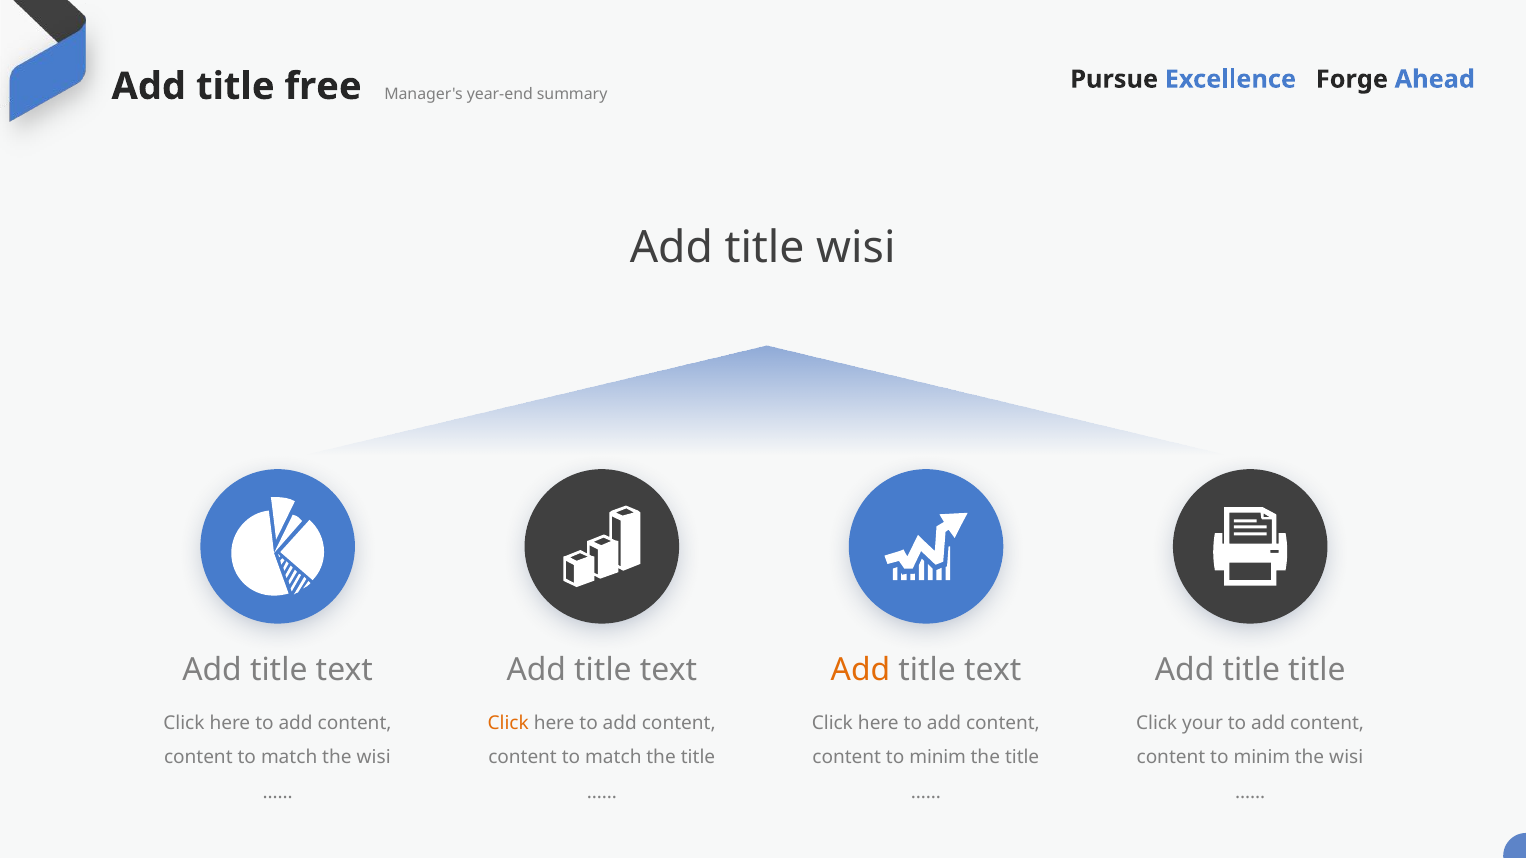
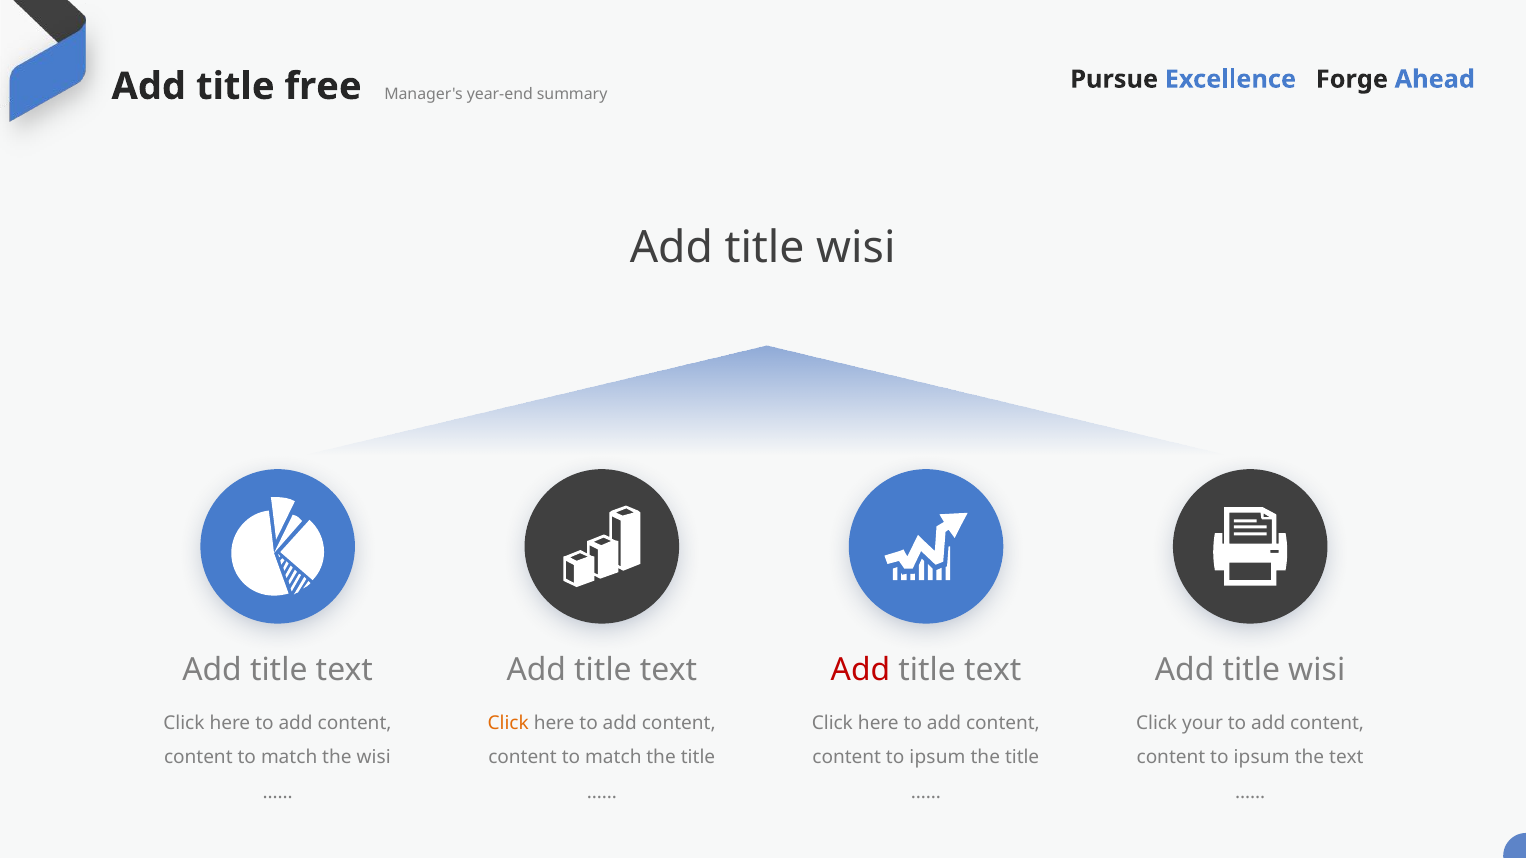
Add colour: orange -> red (860, 670)
title: title -> wisi (1317, 670)
minim: minim -> ipsum (937, 758)
minim: minim -> ipsum (1262, 758)
wisi: wisi -> text (1346, 758)
